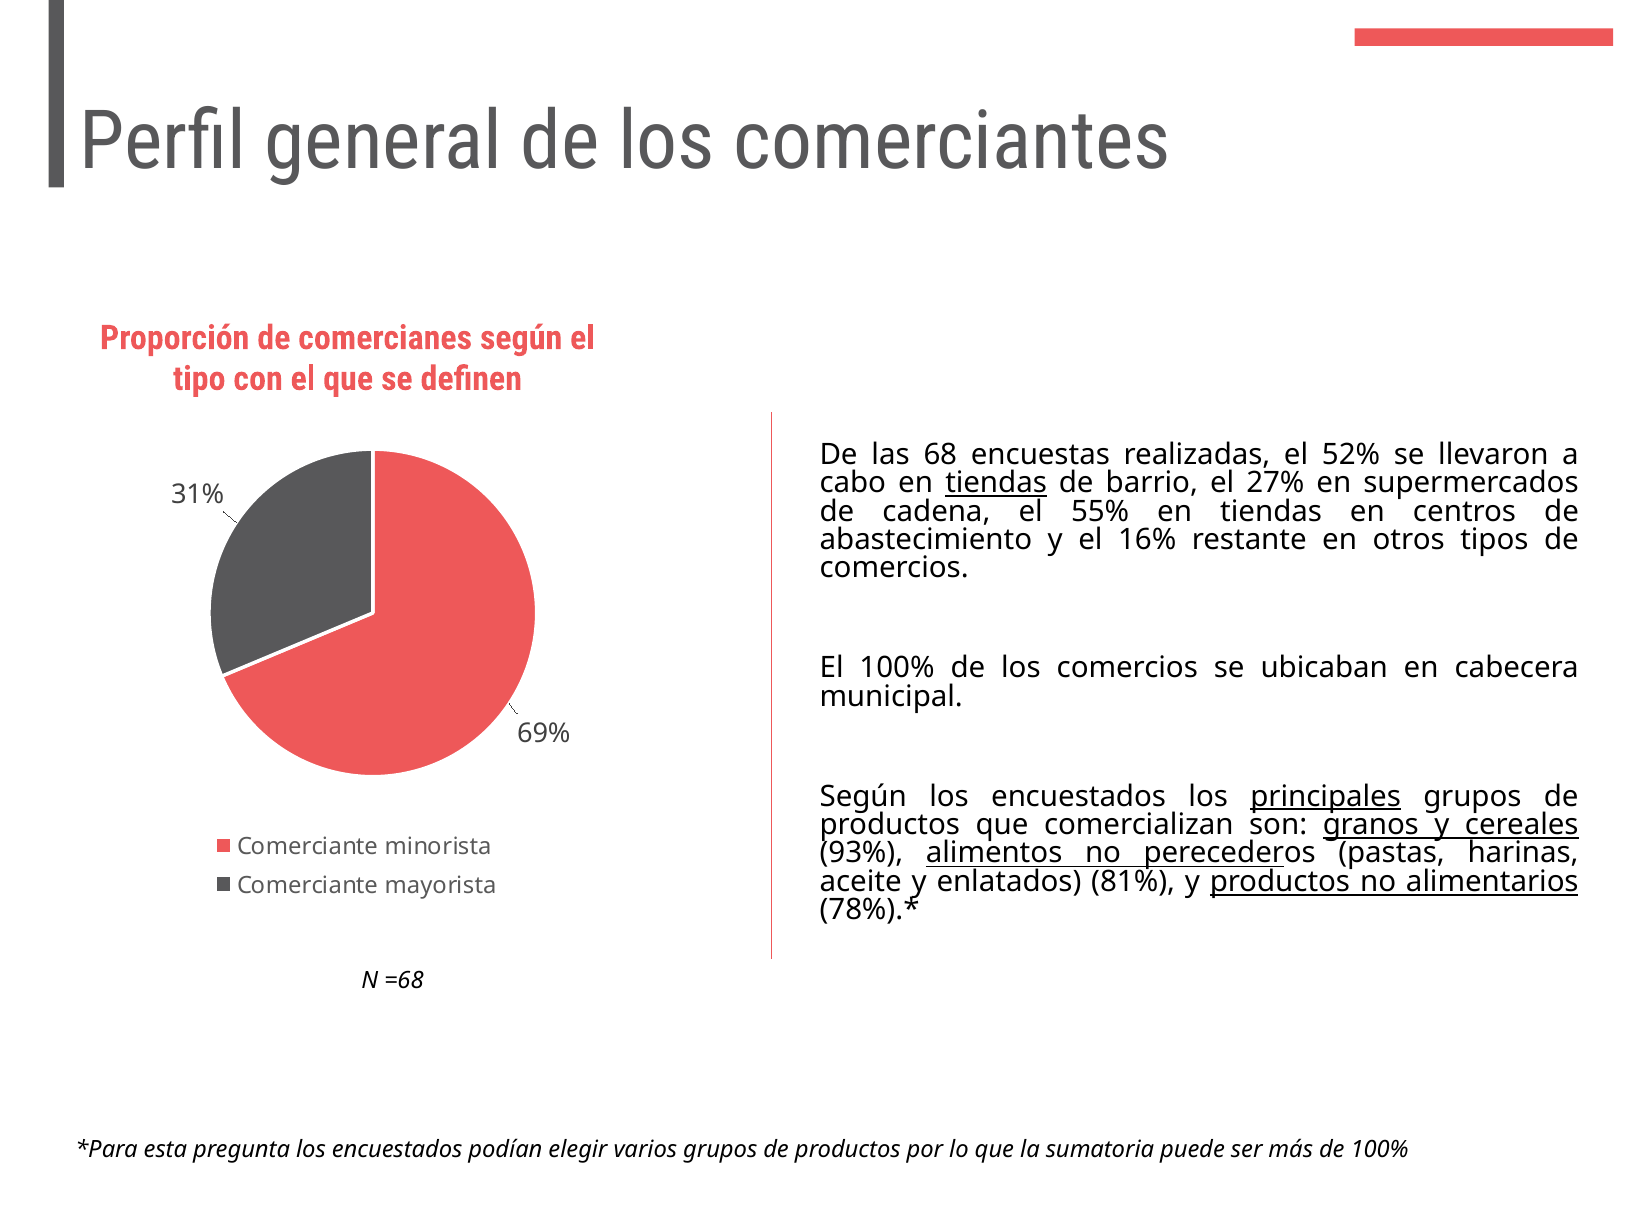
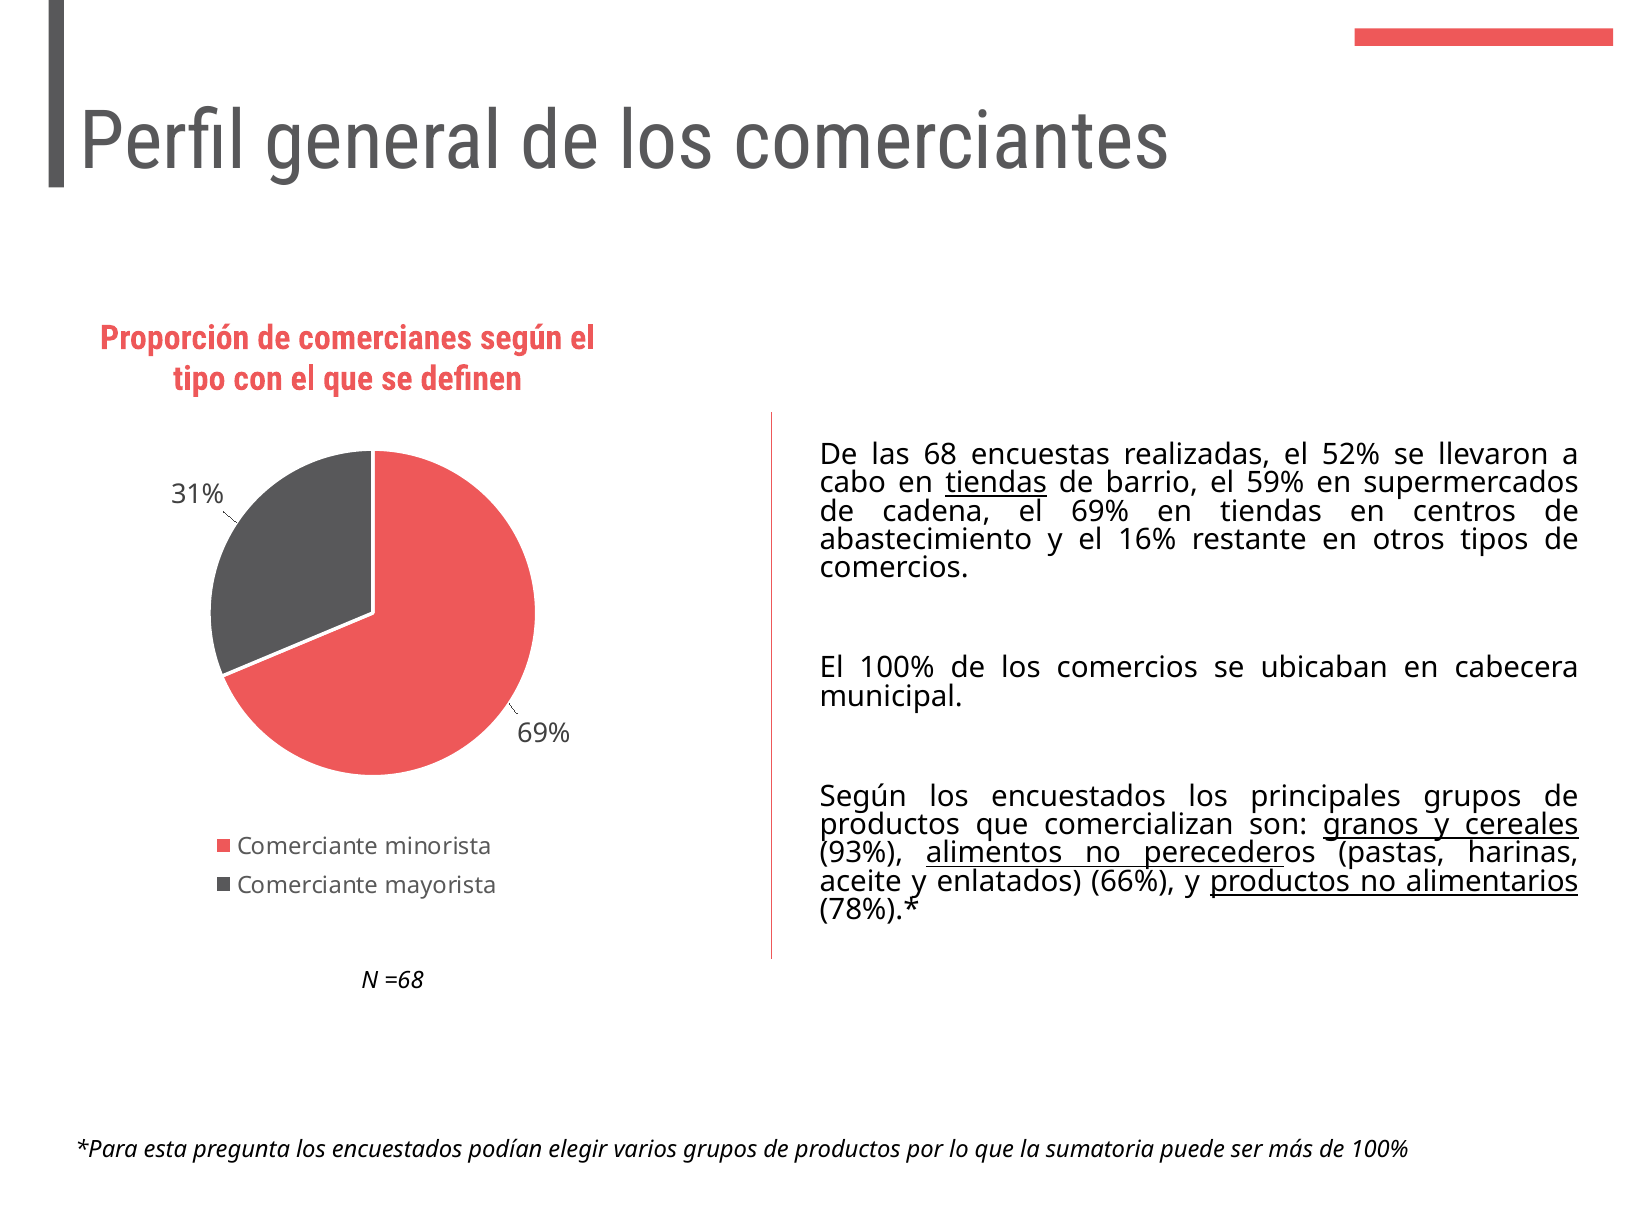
27%: 27% -> 59% (1275, 483)
el 55%: 55% -> 69% (1100, 512)
principales underline: present -> none (1326, 797)
81%: 81% -> 66% (1133, 882)
